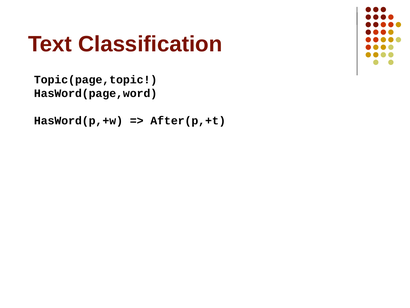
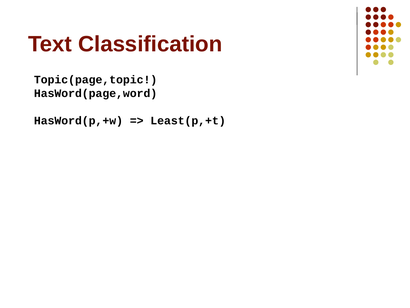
After(p,+t: After(p,+t -> Least(p,+t (188, 121)
